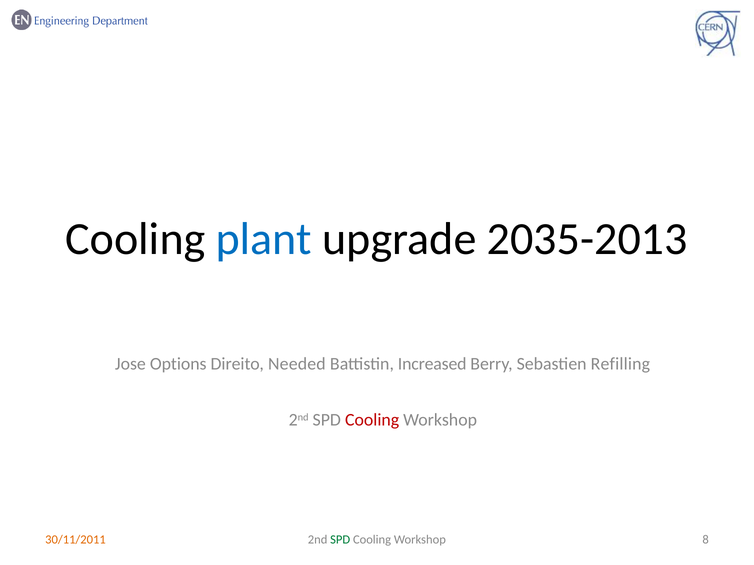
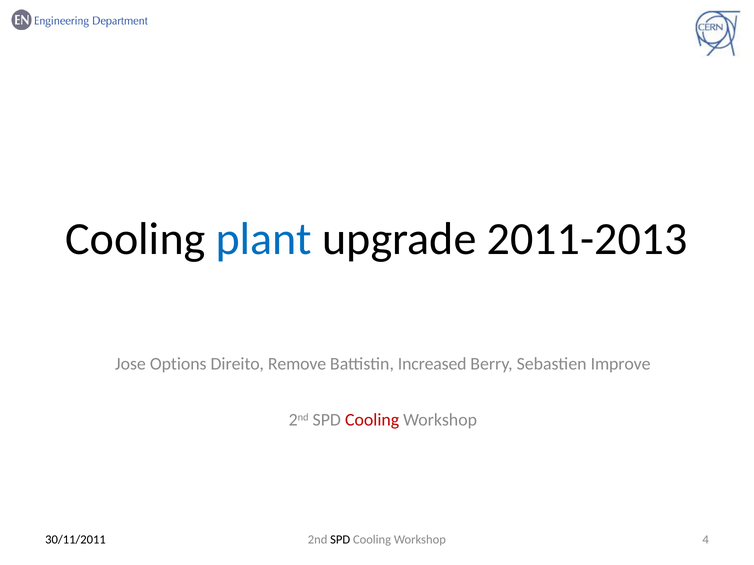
2035-2013: 2035-2013 -> 2011-2013 (587, 239)
Needed: Needed -> Remove (297, 364)
Refilling: Refilling -> Improve (621, 364)
SPD colour: green -> black (340, 540)
8: 8 -> 4 (706, 540)
30/11/2011 colour: orange -> black (75, 540)
